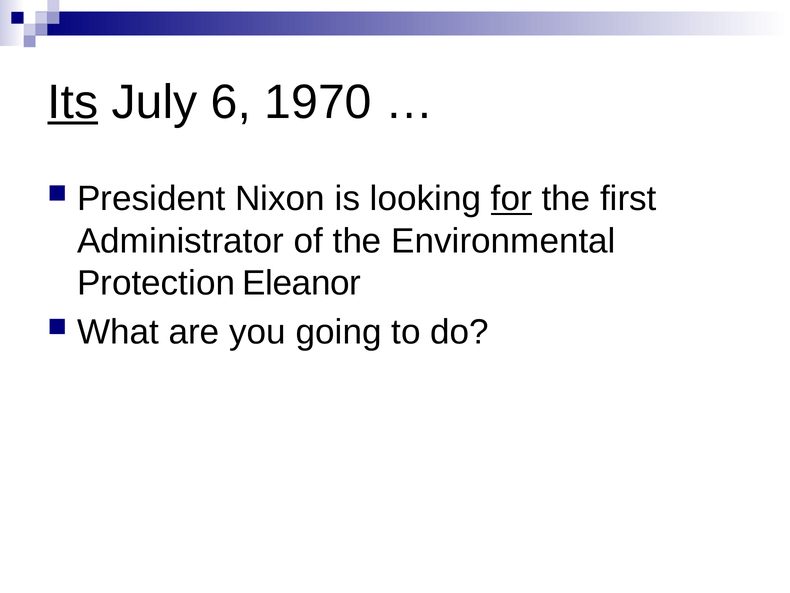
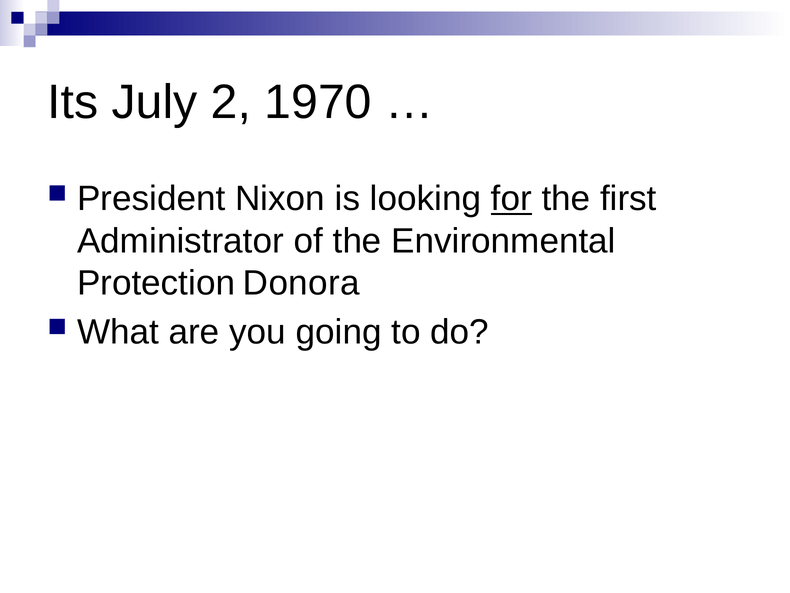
Its underline: present -> none (73, 102)
6: 6 -> 2 (231, 102)
Eleanor: Eleanor -> Donora (301, 283)
